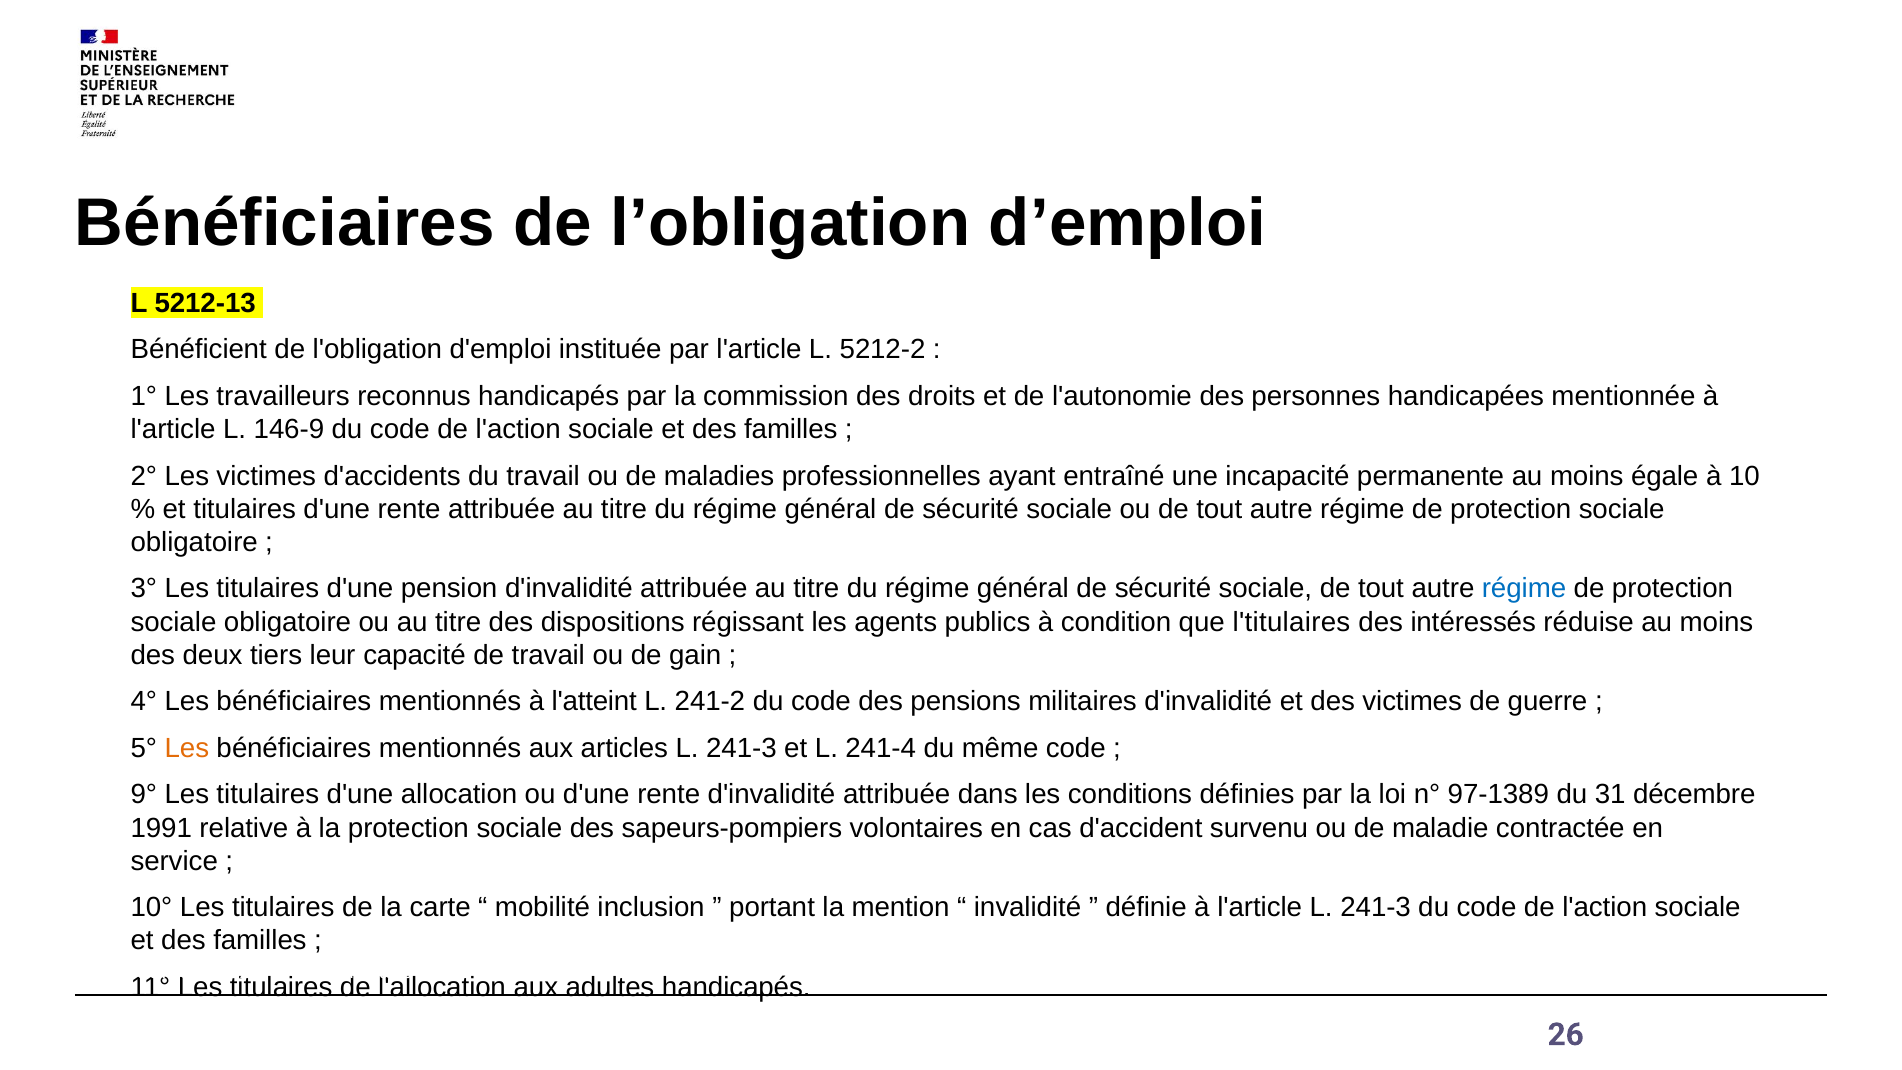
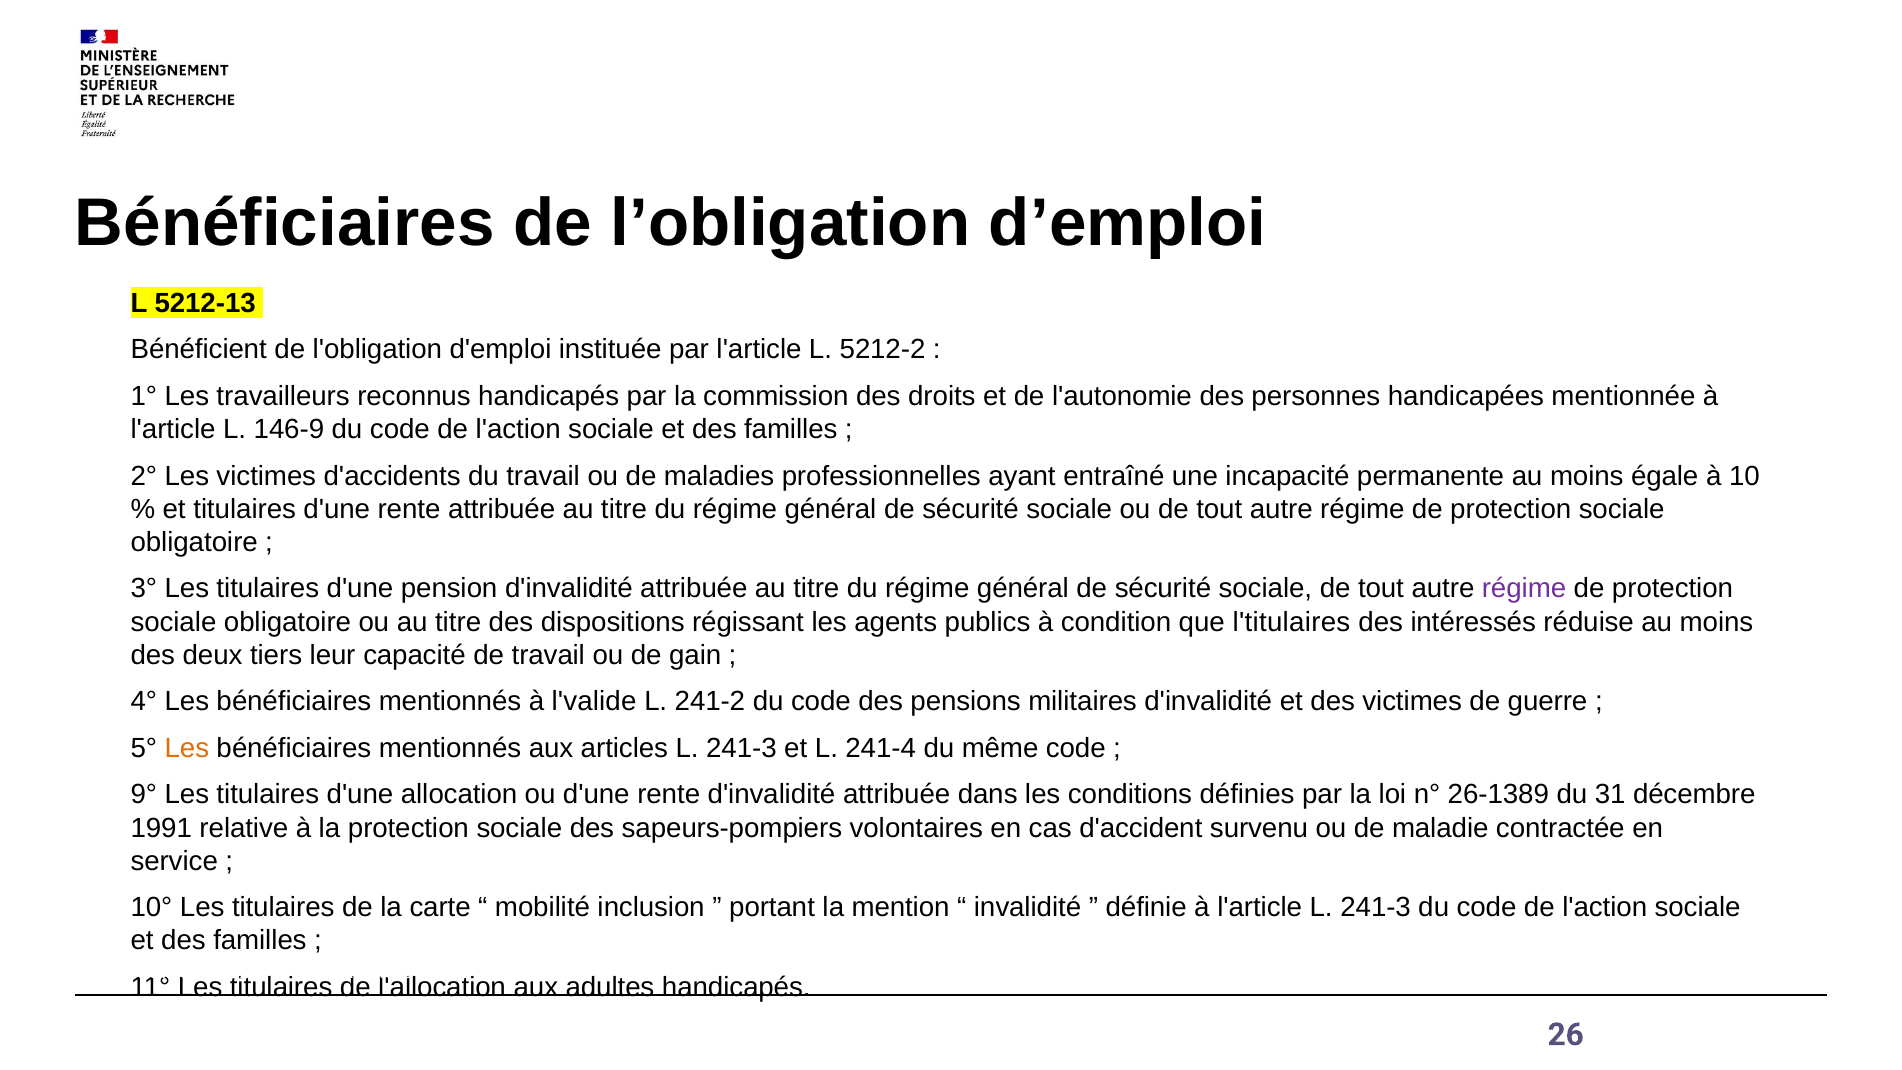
régime colour: blue -> purple (1524, 589)
l'atteint: l'atteint -> l'valide (594, 702)
97-1389: 97-1389 -> 26-1389 (1498, 795)
